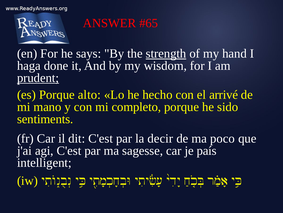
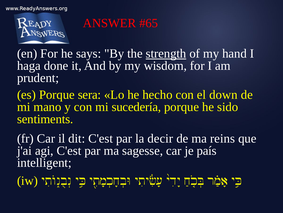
prudent underline: present -> none (38, 78)
alto: alto -> sera (89, 94)
arrivé: arrivé -> down (223, 94)
completo: completo -> sucedería (136, 107)
poco: poco -> reins (222, 138)
